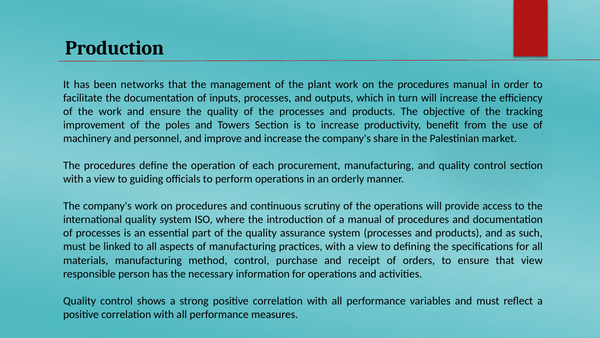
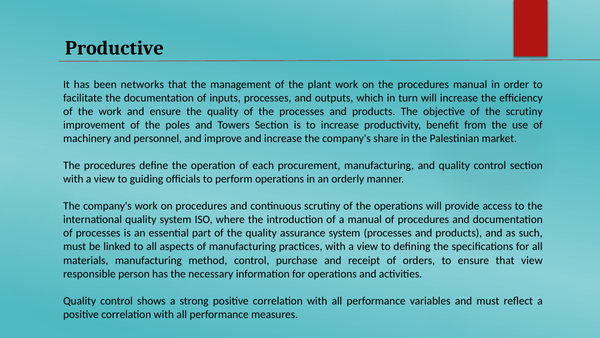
Production: Production -> Productive (114, 48)
the tracking: tracking -> scrutiny (524, 111)
